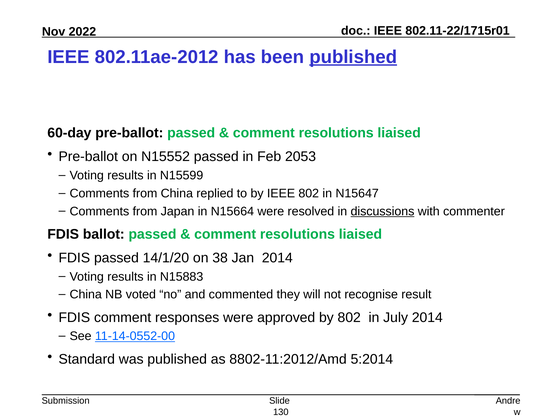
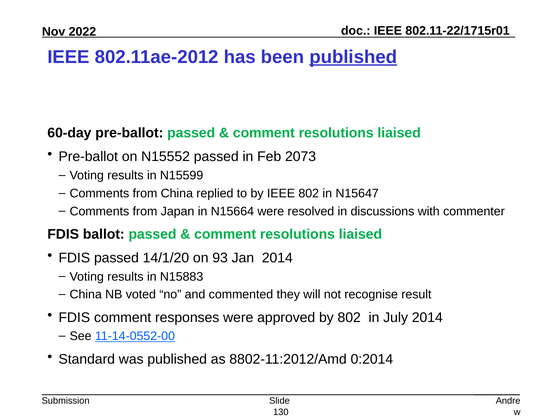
2053: 2053 -> 2073 (301, 156)
discussions underline: present -> none (382, 211)
38: 38 -> 93 (220, 258)
5:2014: 5:2014 -> 0:2014 (372, 359)
